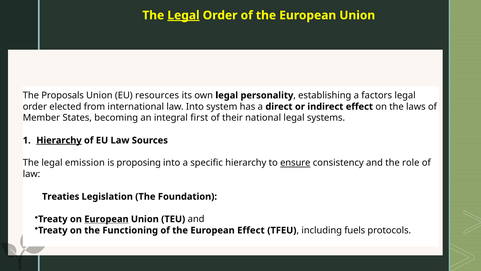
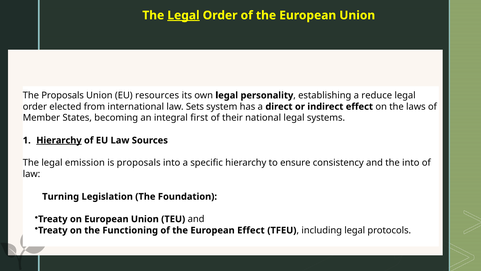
factors: factors -> reduce (377, 95)
law Into: Into -> Sets (195, 106)
is proposing: proposing -> proposals (139, 163)
ensure underline: present -> none (295, 163)
the role: role -> into (411, 163)
Treaties: Treaties -> Turning (61, 196)
European underline: present -> none (106, 219)
including fuels: fuels -> legal (355, 230)
